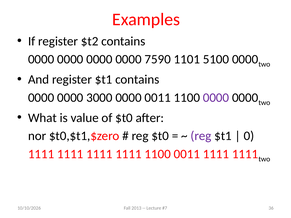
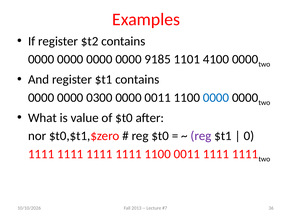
7590: 7590 -> 9185 (158, 59)
5100: 5100 -> 4100 (216, 59)
3000: 3000 -> 0300 (99, 98)
0000 colour: purple -> blue (216, 98)
